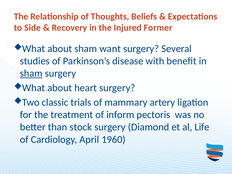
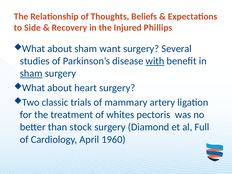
Former: Former -> Phillips (158, 28)
with underline: none -> present (155, 61)
inform: inform -> whites (120, 115)
Life: Life -> Full (202, 127)
